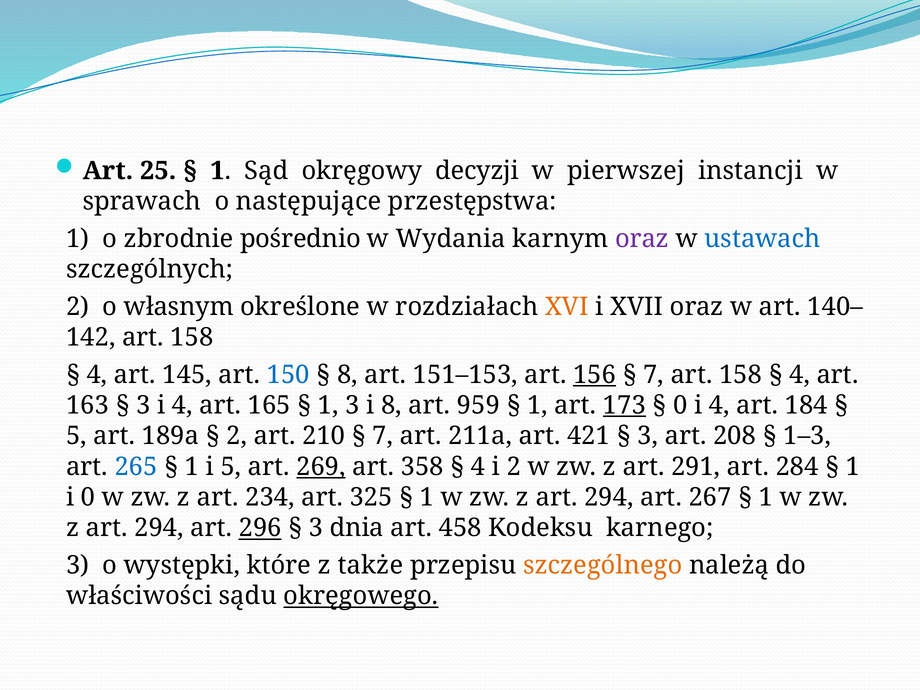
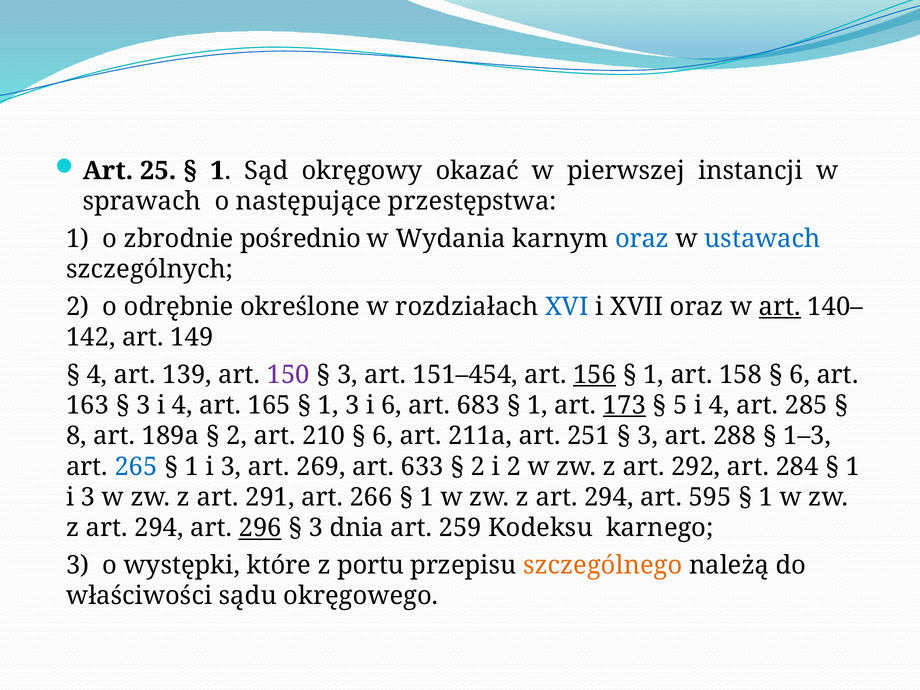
decyzji: decyzji -> okazać (477, 171)
oraz colour: purple -> blue (642, 239)
własnym: własnym -> odrębnie (179, 307)
XVI colour: orange -> blue (567, 307)
art underline: none -> present (780, 307)
158: 158 -> 149 (192, 337)
145: 145 -> 139 (187, 375)
150 colour: blue -> purple (288, 375)
8: 8 -> 3 (347, 375)
151–153: 151–153 -> 151–454 (465, 375)
7: 7 -> 1 (654, 375)
4: 4 -> 6 (800, 375)
i 8: 8 -> 6 (391, 405)
959: 959 -> 683 (478, 405)
0: 0 -> 5 (680, 405)
184: 184 -> 285 (806, 405)
5: 5 -> 8 (76, 436)
7: 7 -> 6 (383, 436)
421: 421 -> 251 (589, 436)
208: 208 -> 288 (735, 436)
5: 5 -> 3 (231, 467)
269 underline: present -> none (321, 467)
358: 358 -> 633 (422, 467)
4: 4 -> 2 (478, 467)
291: 291 -> 292 (696, 467)
0: 0 -> 3 (88, 497)
234: 234 -> 291 (270, 497)
325: 325 -> 266 (371, 497)
267: 267 -> 595 (710, 497)
458: 458 -> 259 (460, 528)
także: także -> portu (371, 565)
okręgowego underline: present -> none (361, 596)
